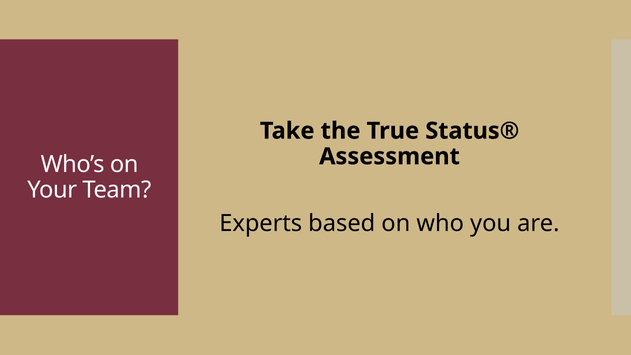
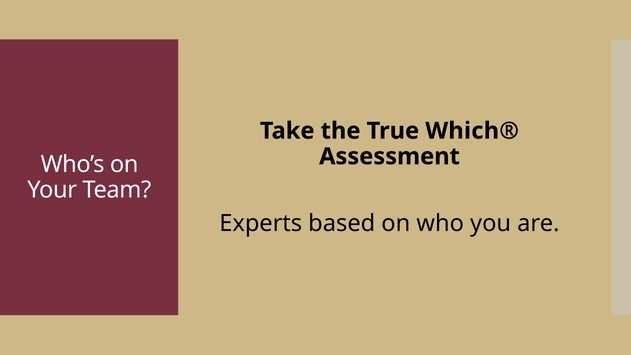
Status®: Status® -> Which® (472, 131)
